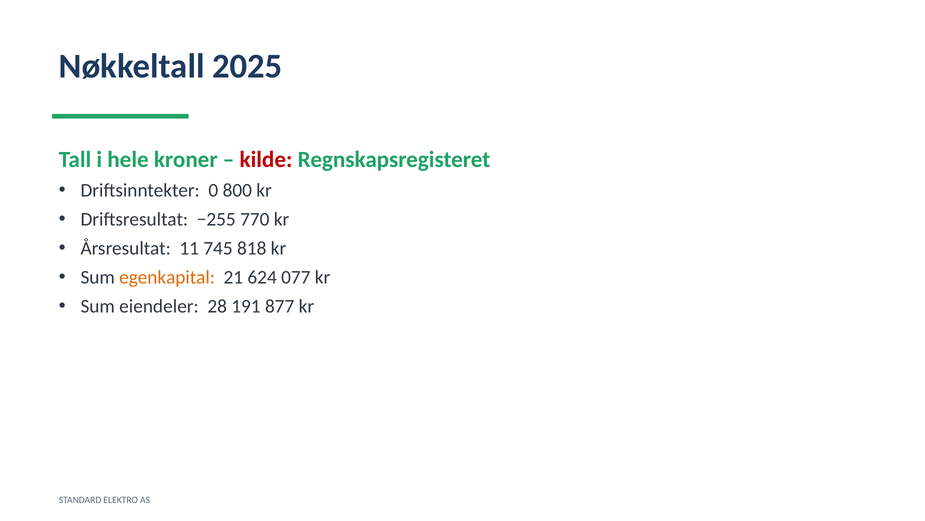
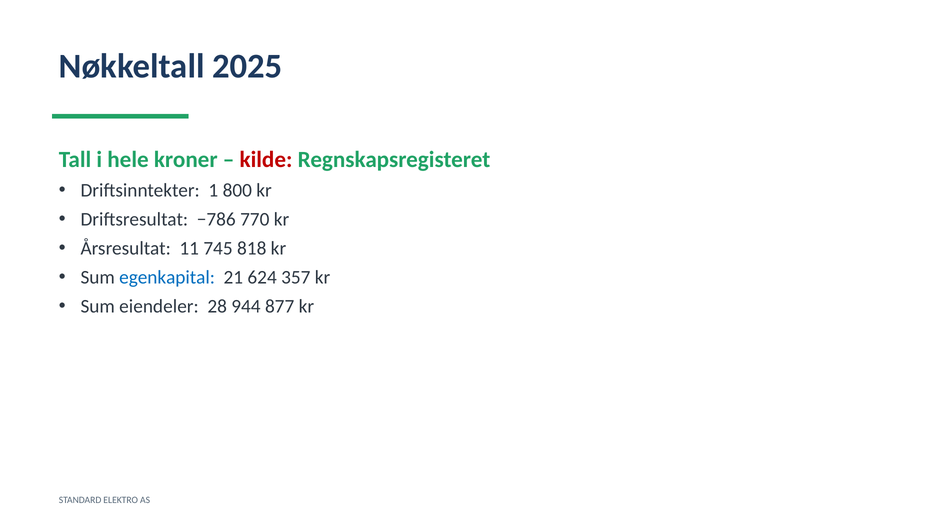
0: 0 -> 1 (213, 190)
−255: −255 -> −786 (216, 219)
egenkapital colour: orange -> blue (167, 277)
077: 077 -> 357 (296, 277)
191: 191 -> 944 (246, 306)
